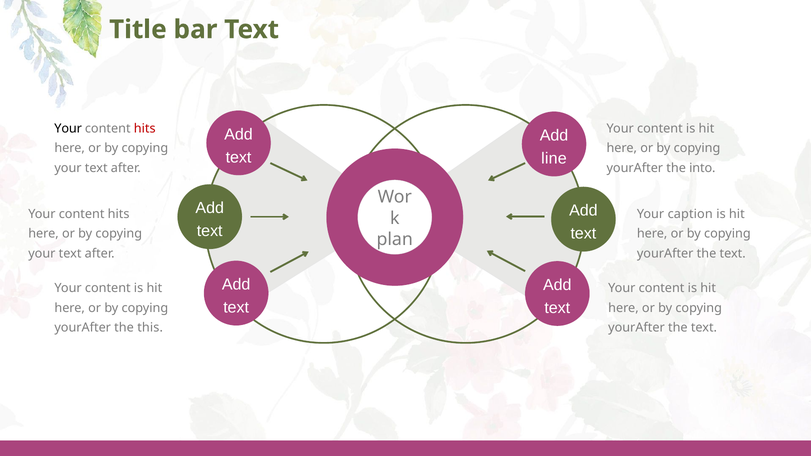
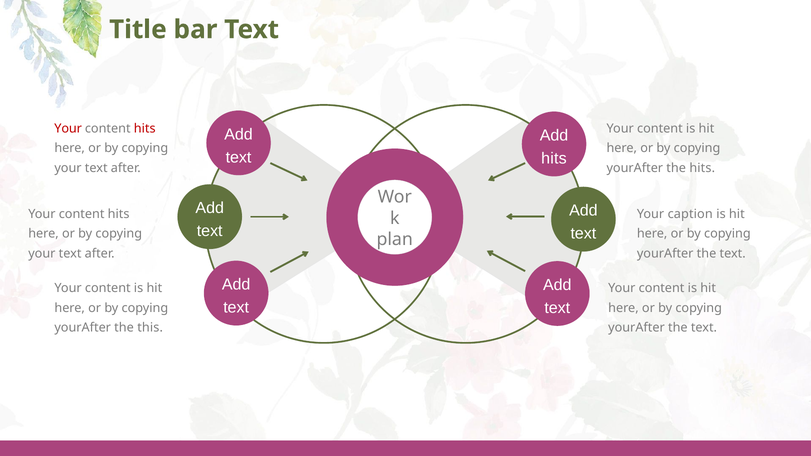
Your colour: black -> red (68, 129)
line: line -> hits (554, 159)
the into: into -> hits (702, 168)
